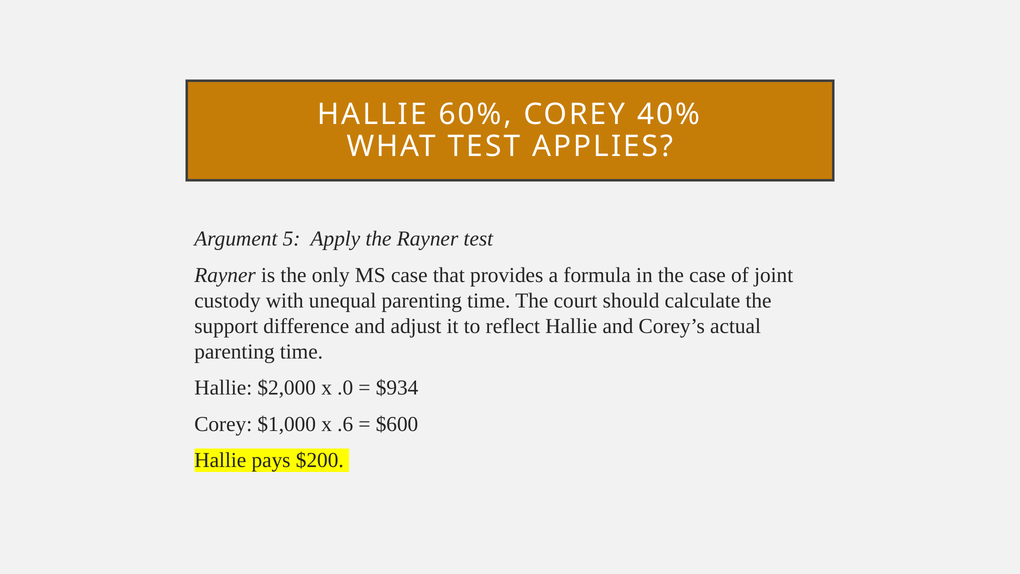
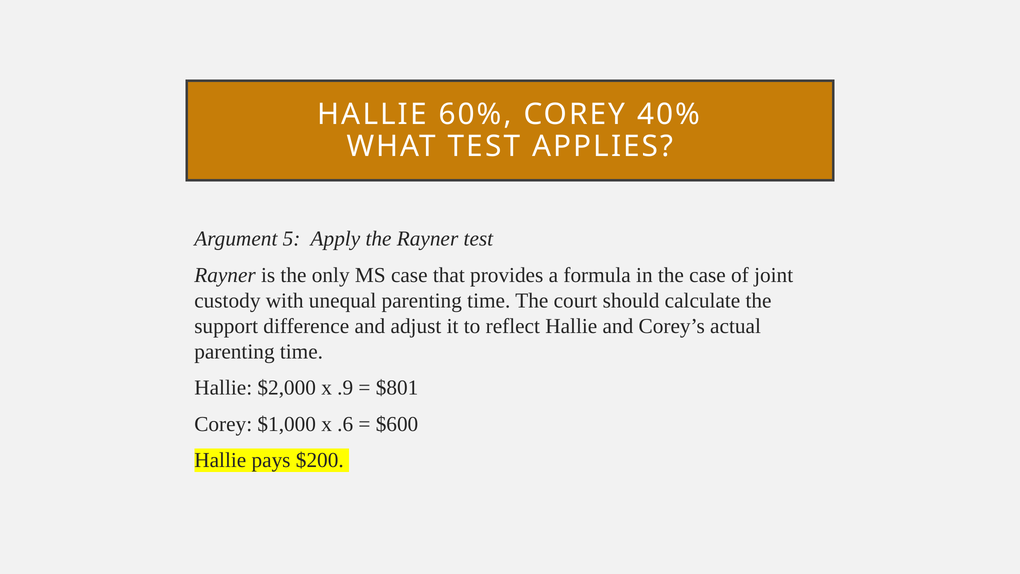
.0: .0 -> .9 (345, 388)
$934: $934 -> $801 (397, 388)
